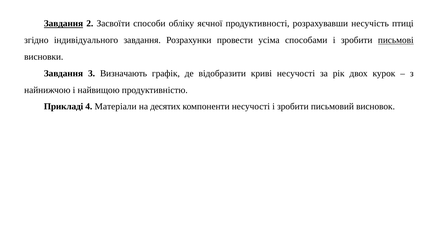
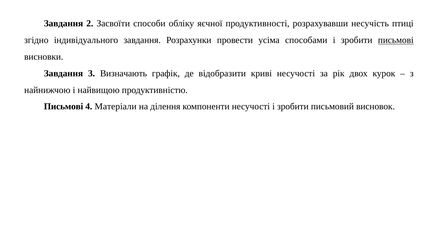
Завдання underline: present -> none (63, 24)
Прикладі: Прикладі -> Письмові (64, 107)
десятих: десятих -> ділення (165, 107)
